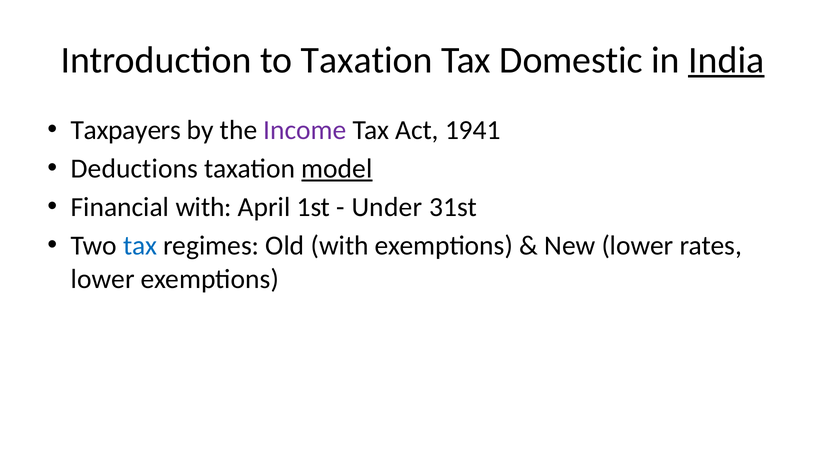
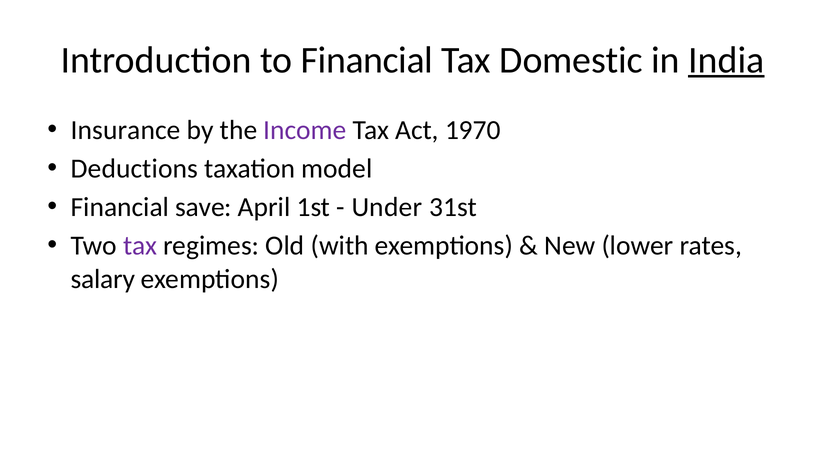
to Taxation: Taxation -> Financial (367, 60)
Taxpayers: Taxpayers -> Insurance (126, 130)
1941: 1941 -> 1970 (473, 130)
model underline: present -> none (337, 169)
Financial with: with -> save (204, 207)
tax colour: blue -> purple (140, 246)
lower: lower -> salary (103, 279)
